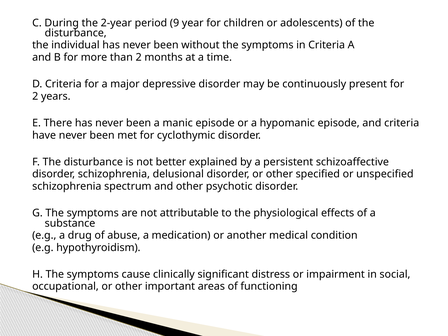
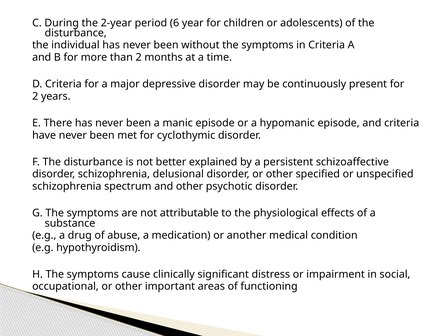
9: 9 -> 6 (175, 23)
